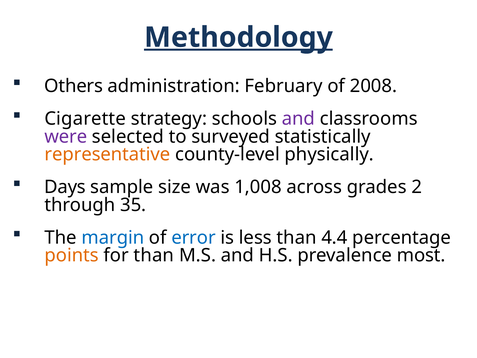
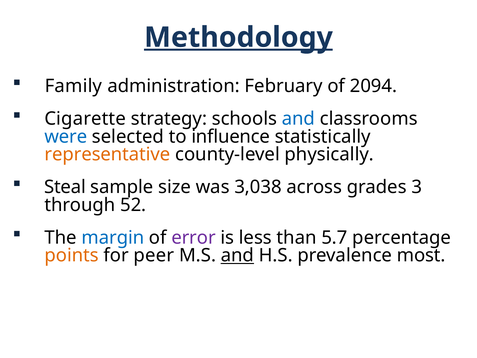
Others: Others -> Family (73, 86)
2008: 2008 -> 2094 (373, 86)
and colour: purple -> blue (298, 119)
were colour: purple -> blue (66, 137)
surveyed: surveyed -> influence (231, 137)
Days: Days -> Steal (65, 187)
1,008: 1,008 -> 3,038 (258, 187)
2: 2 -> 3 (417, 187)
35: 35 -> 52 (133, 205)
error colour: blue -> purple (194, 238)
4.4: 4.4 -> 5.7 (334, 238)
for than: than -> peer (154, 255)
and underline: none -> present (237, 255)
